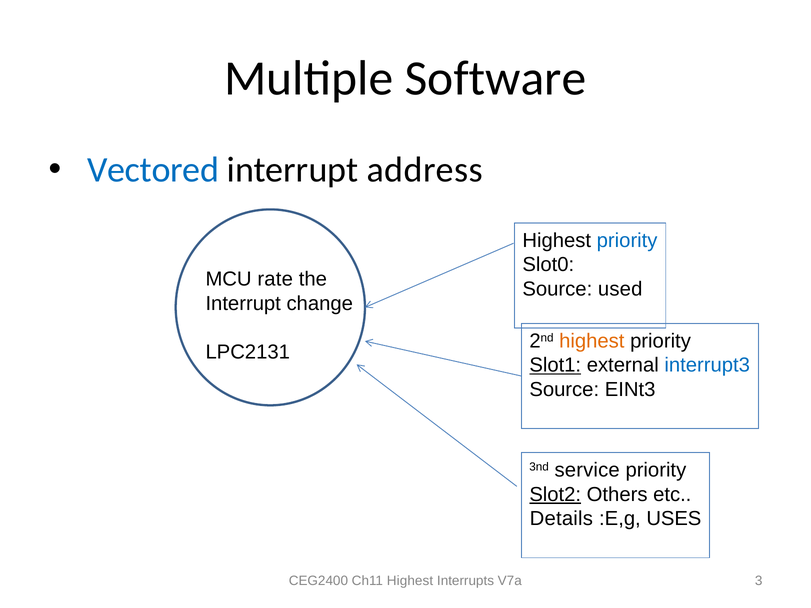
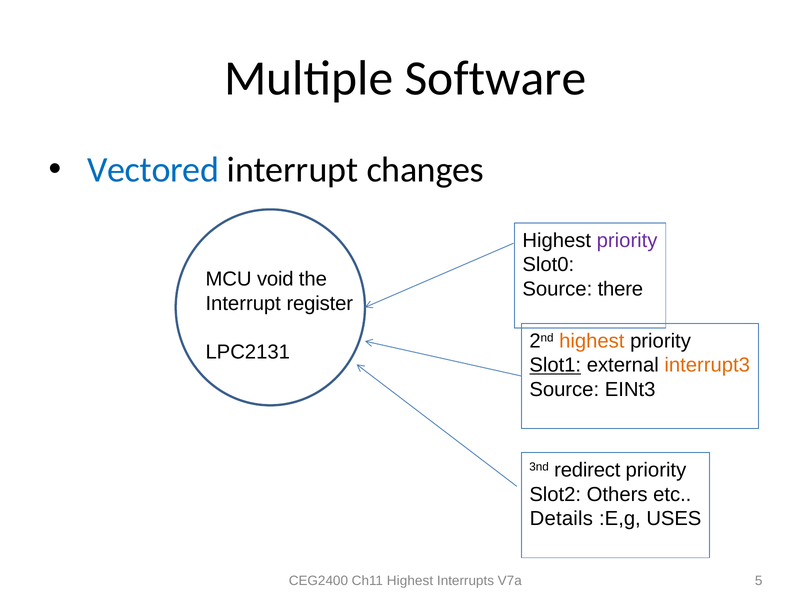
address: address -> changes (425, 170)
priority colour: blue -> purple (627, 241)
rate: rate -> void (275, 279)
used: used -> there (620, 289)
change: change -> register (320, 303)
interrupt3 colour: blue -> orange (707, 365)
service: service -> redirect (587, 470)
Slot2 underline: present -> none (555, 495)
3: 3 -> 5 (759, 581)
